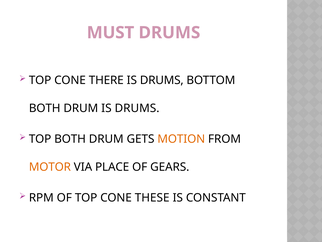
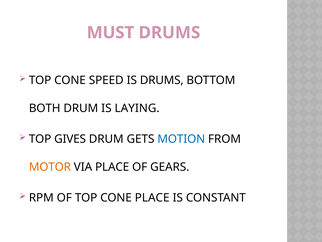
THERE: THERE -> SPEED (106, 80)
DRUM IS DRUMS: DRUMS -> LAYING (137, 108)
TOP BOTH: BOTH -> GIVES (70, 139)
MOTION colour: orange -> blue (181, 139)
CONE THESE: THESE -> PLACE (152, 197)
